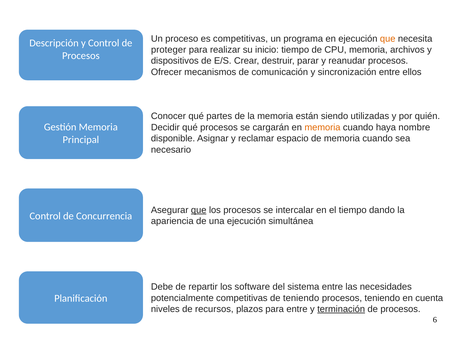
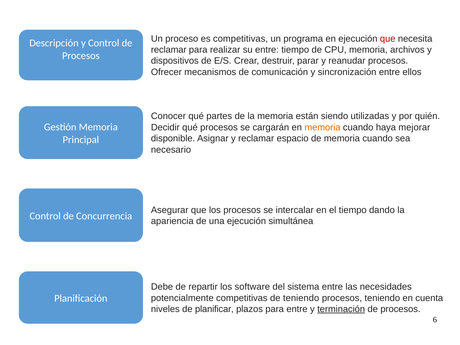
que colour: orange -> red (388, 39)
proteger: proteger -> reclamar (169, 50)
su inicio: inicio -> entre (267, 50)
nombre: nombre -> mejorar (414, 127)
que underline: present -> none (199, 210)
recursos: recursos -> planificar (214, 309)
